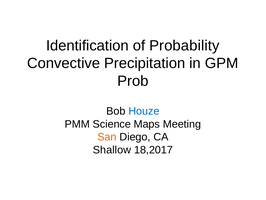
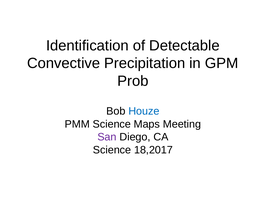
Probability: Probability -> Detectable (184, 45)
San colour: orange -> purple (107, 137)
Shallow: Shallow -> Science (112, 149)
